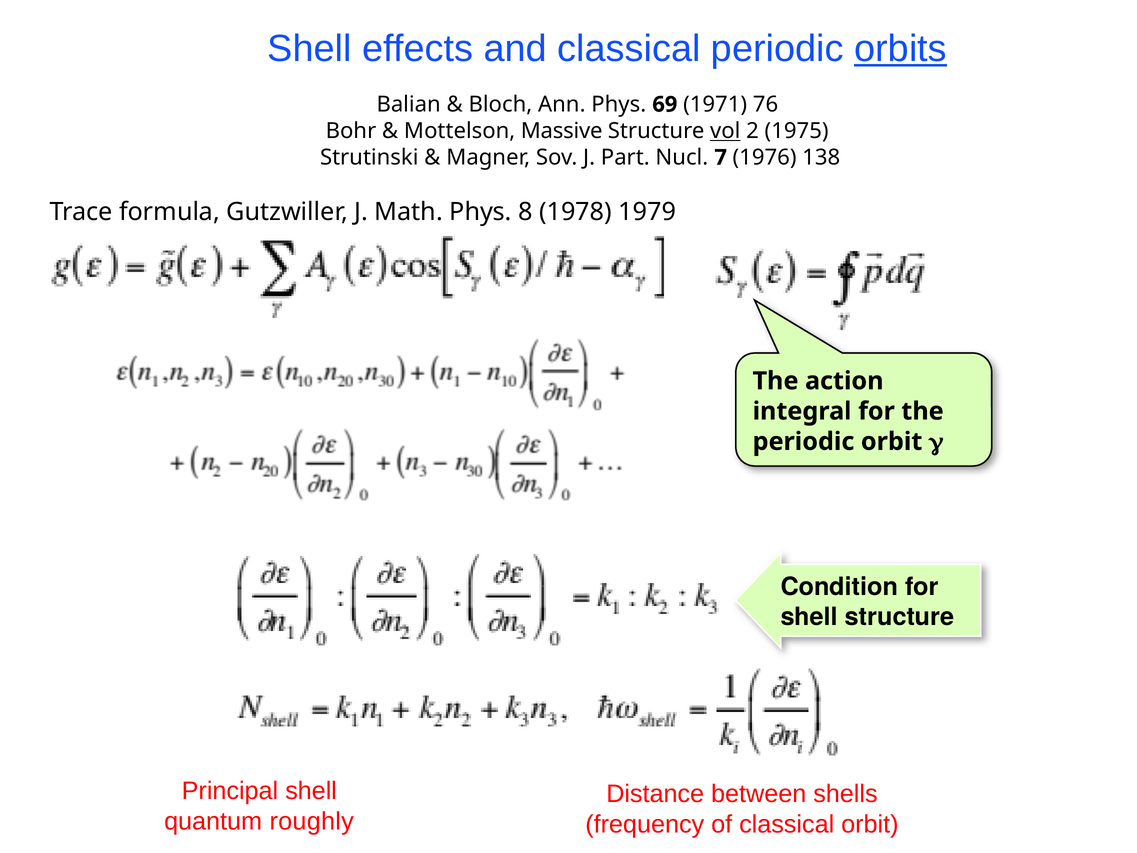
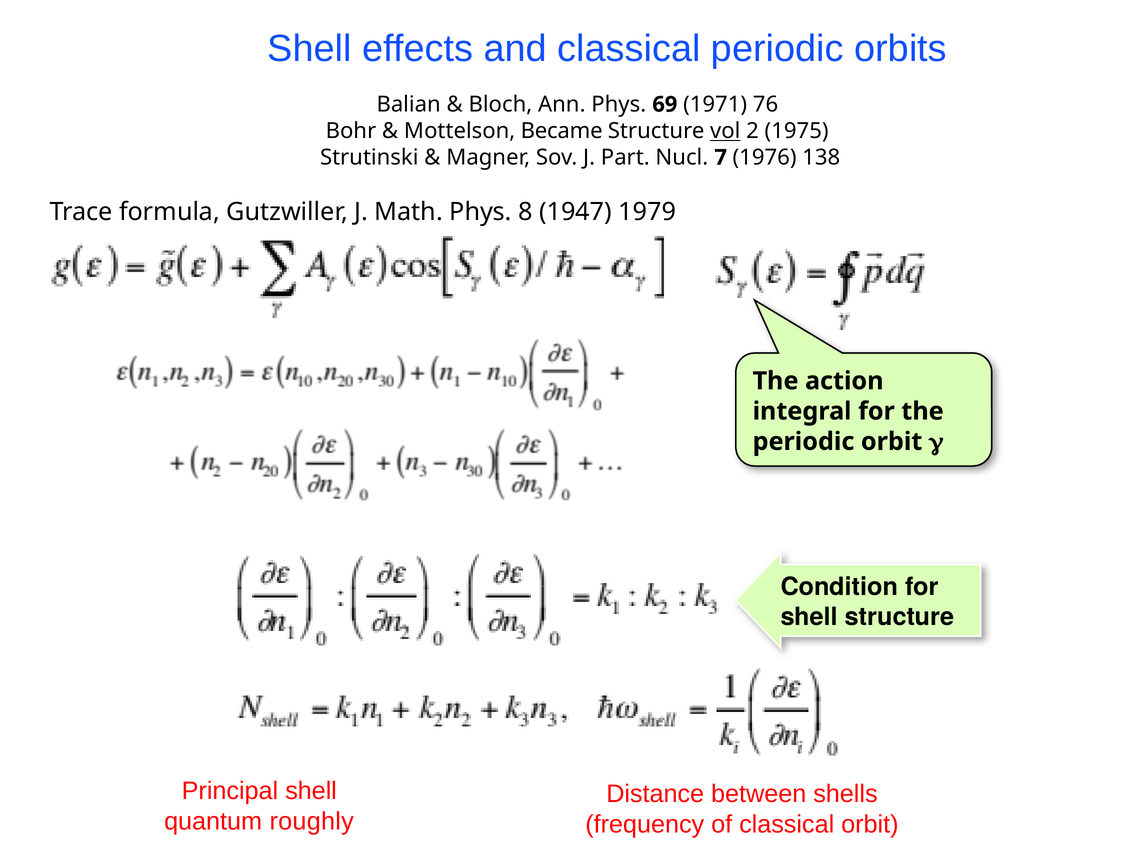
orbits underline: present -> none (901, 49)
Massive: Massive -> Became (562, 131)
1978: 1978 -> 1947 (575, 212)
